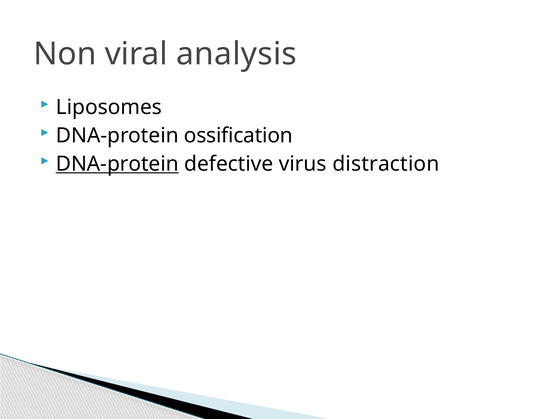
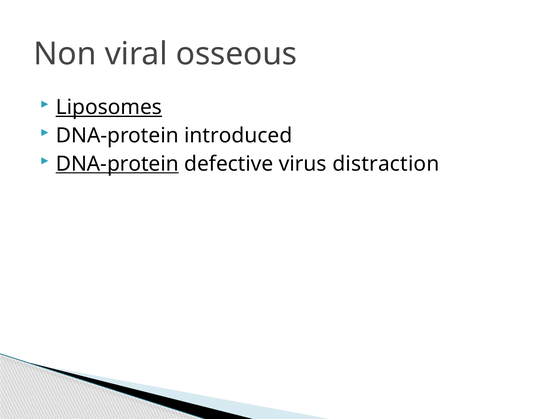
analysis: analysis -> osseous (237, 54)
Liposomes underline: none -> present (109, 107)
ossification: ossification -> introduced (238, 136)
